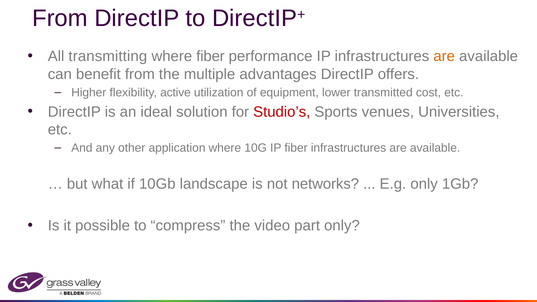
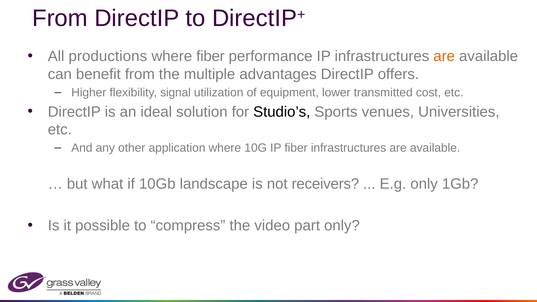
transmitting: transmitting -> productions (108, 56)
active: active -> signal (175, 92)
Studio’s colour: red -> black (282, 112)
networks: networks -> receivers (325, 184)
